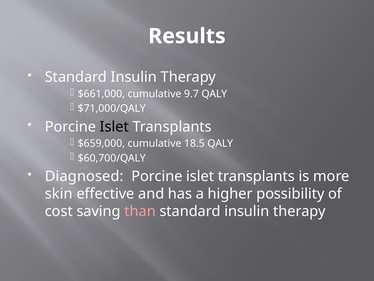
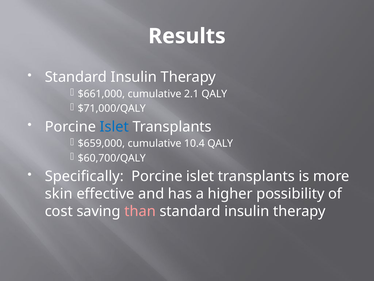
9.7: 9.7 -> 2.1 (191, 94)
Islet colour: black -> blue (114, 127)
18.5: 18.5 -> 10.4 (194, 143)
Diagnosed: Diagnosed -> Specifically (84, 176)
